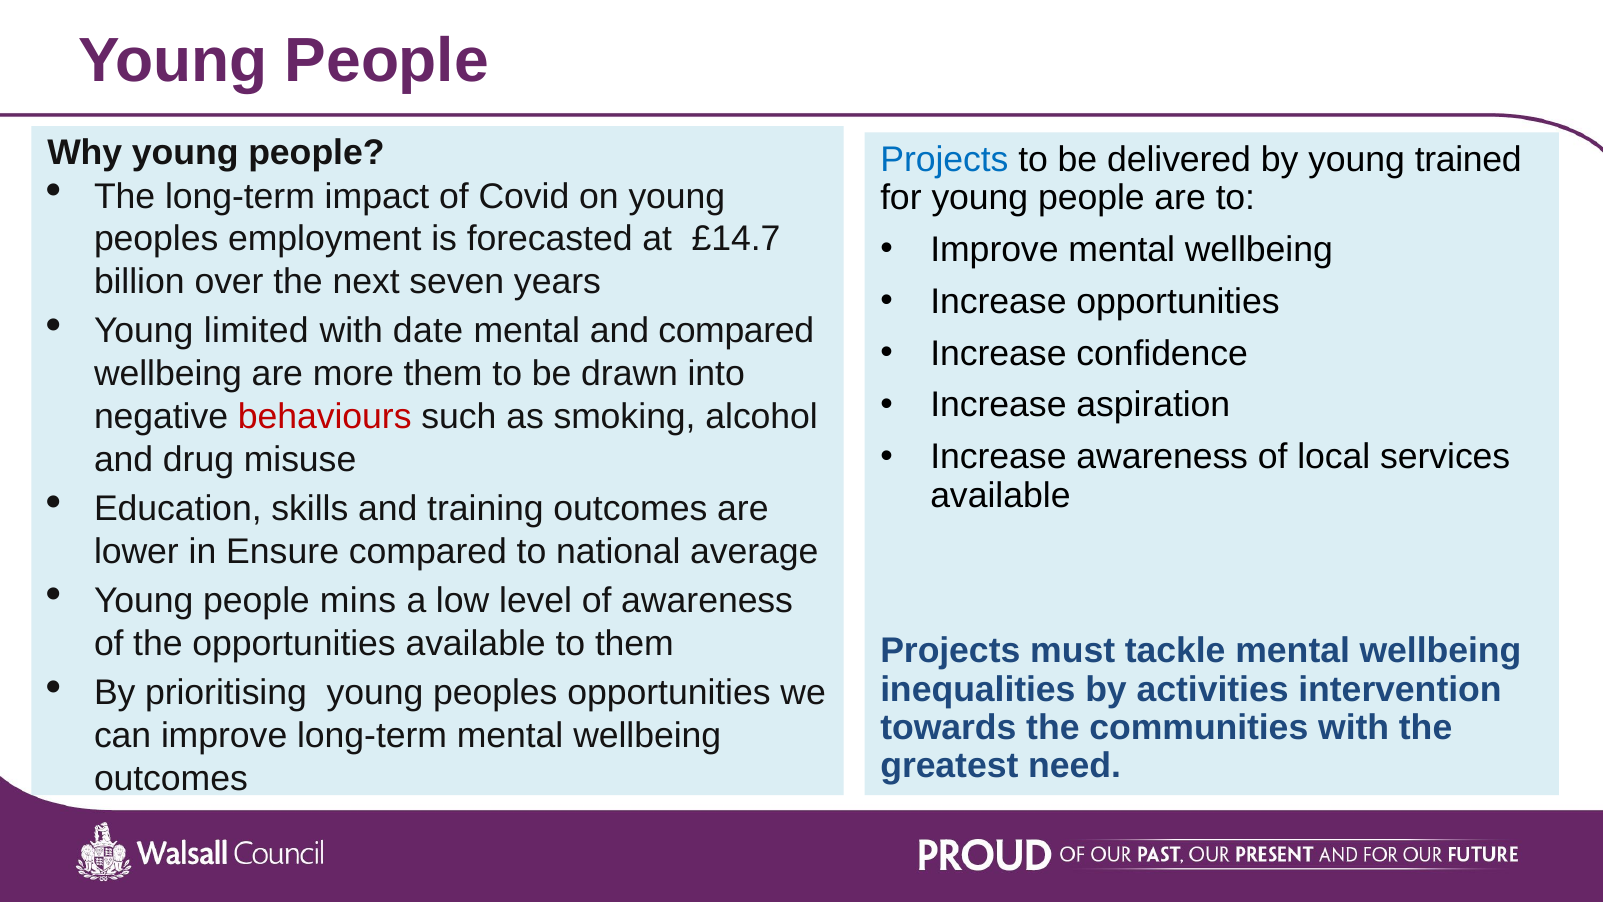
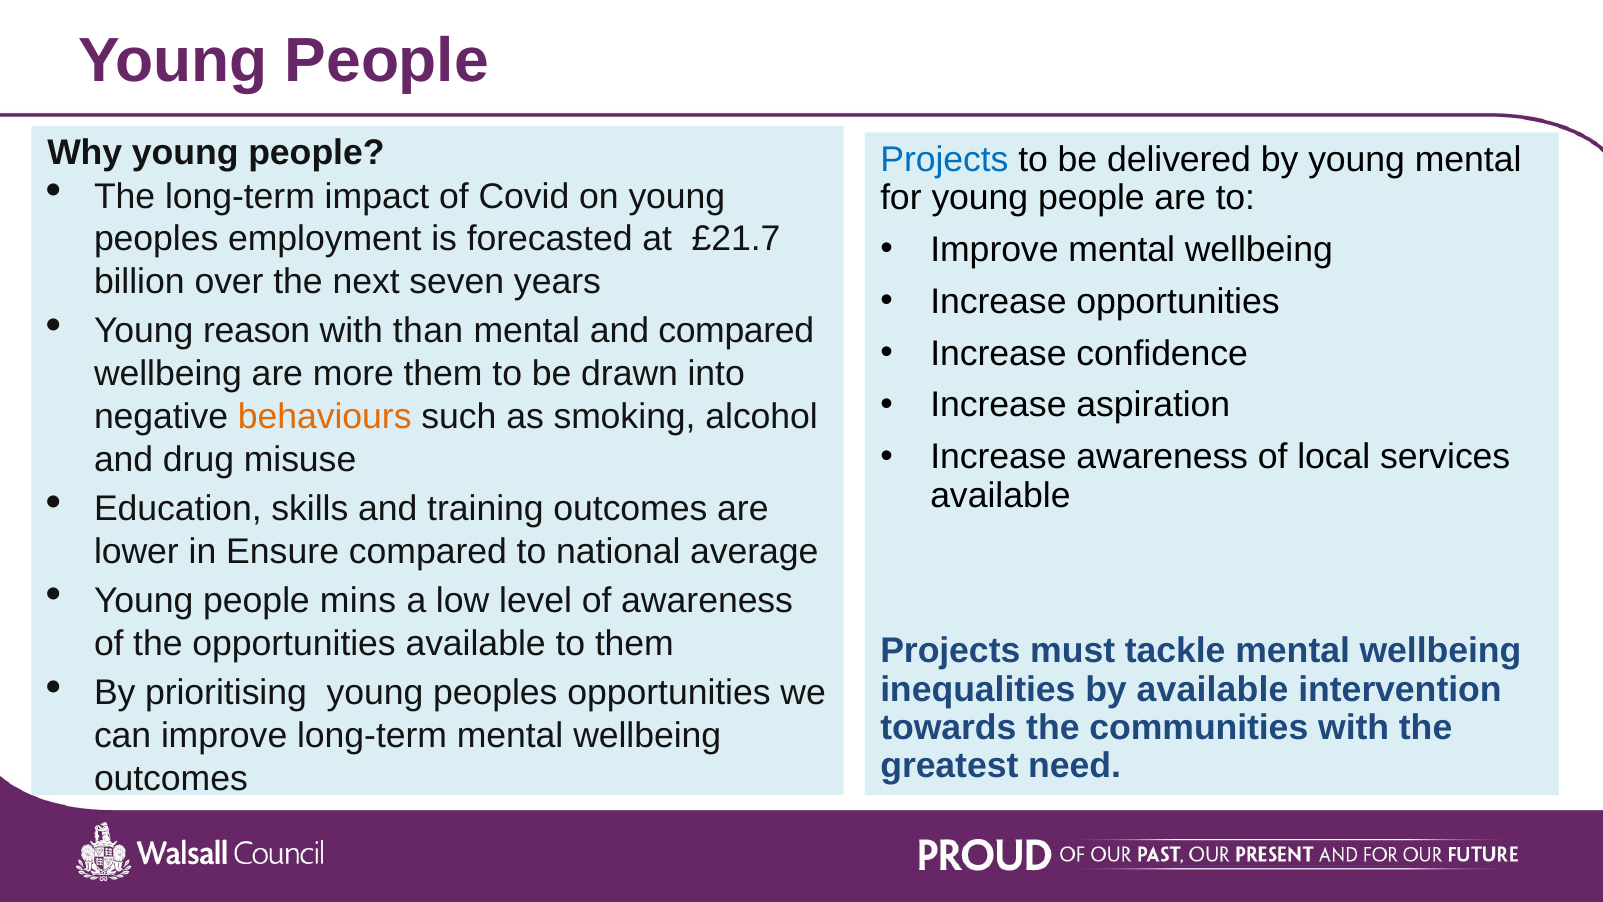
young trained: trained -> mental (1468, 159)
£14.7: £14.7 -> £21.7 (736, 239)
limited: limited -> reason (257, 331)
date: date -> than (428, 331)
behaviours colour: red -> orange (325, 417)
by activities: activities -> available (1212, 689)
